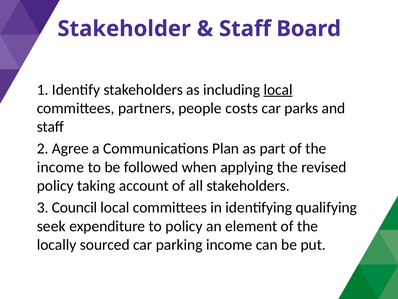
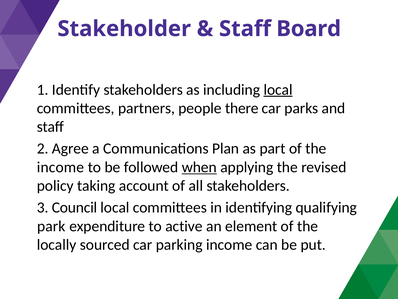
costs: costs -> there (242, 108)
when underline: none -> present (199, 167)
seek: seek -> park (51, 226)
to policy: policy -> active (184, 226)
